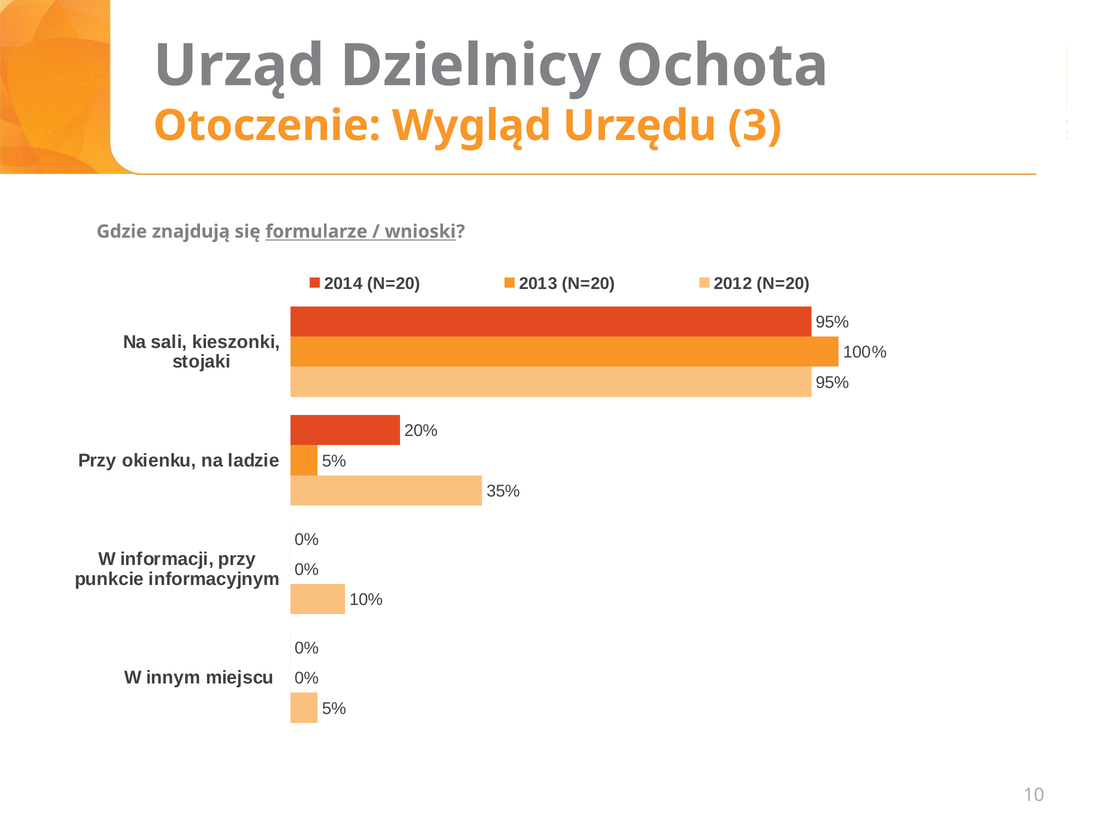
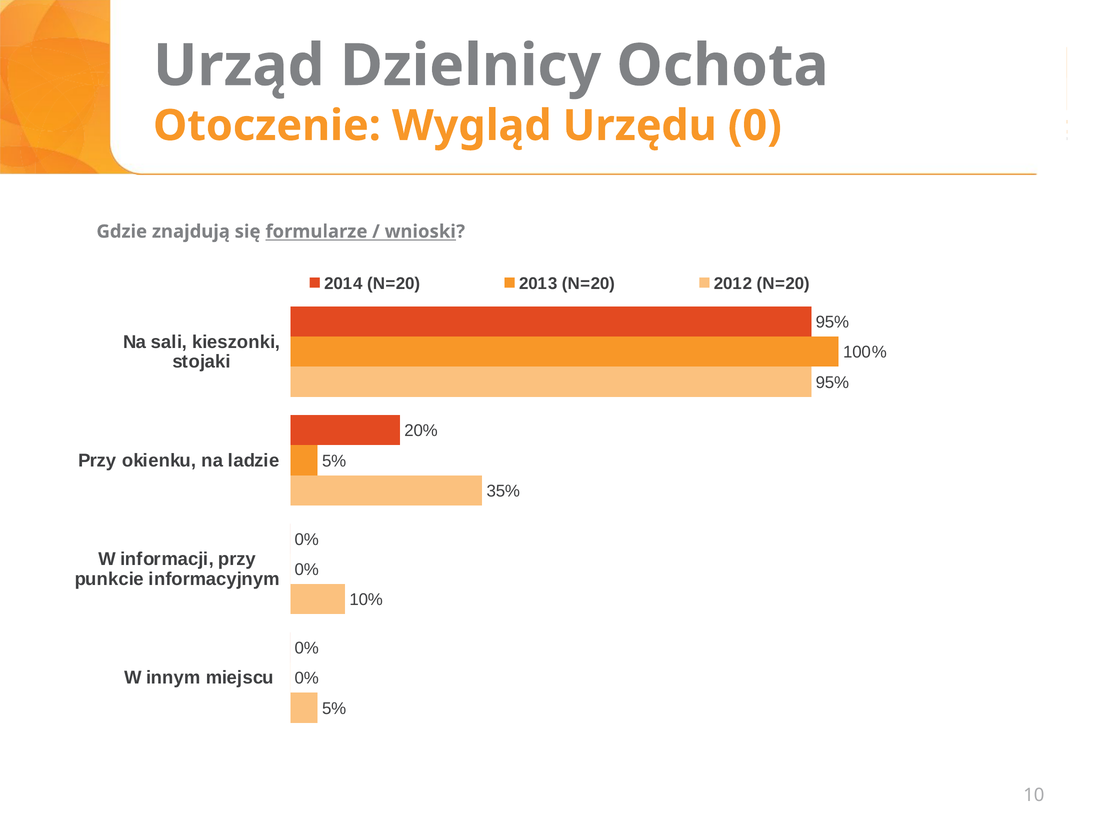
3: 3 -> 0 (755, 126)
